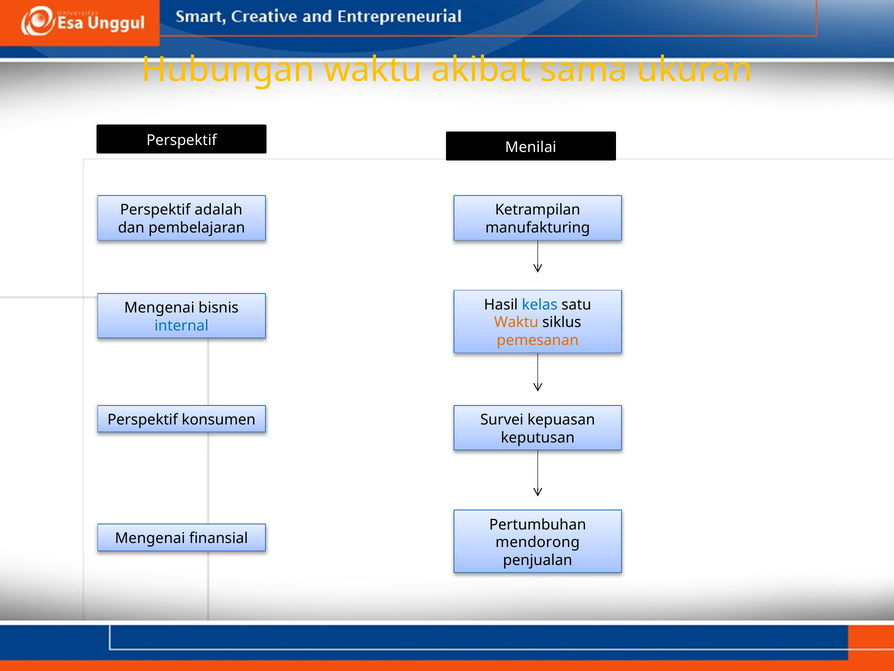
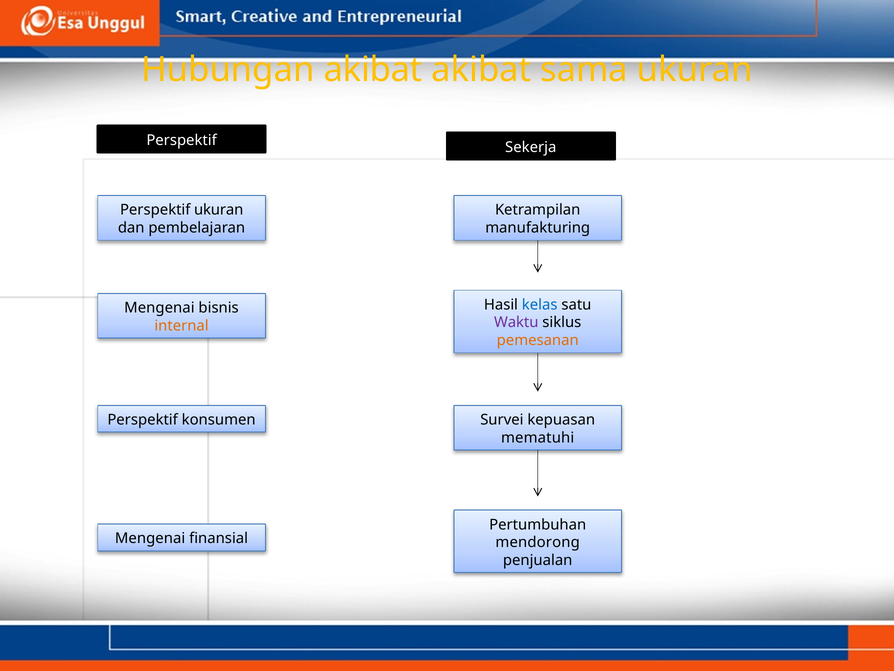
Hubungan waktu: waktu -> akibat (373, 70)
Menilai: Menilai -> Sekerja (531, 147)
Perspektif adalah: adalah -> ukuran (219, 210)
Waktu colour: orange -> purple (516, 322)
internal colour: blue -> orange (182, 326)
keputusan: keputusan -> mematuhi (538, 437)
